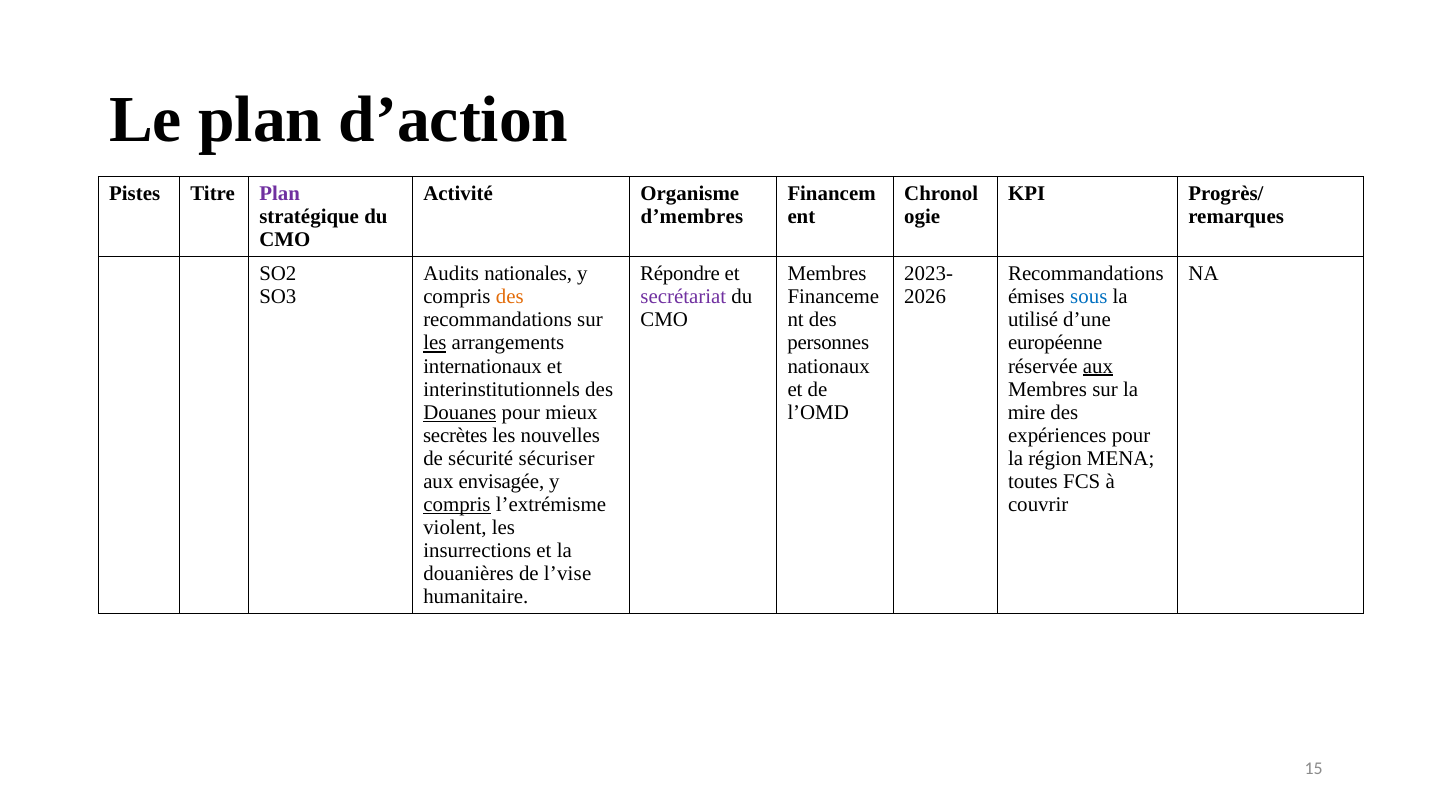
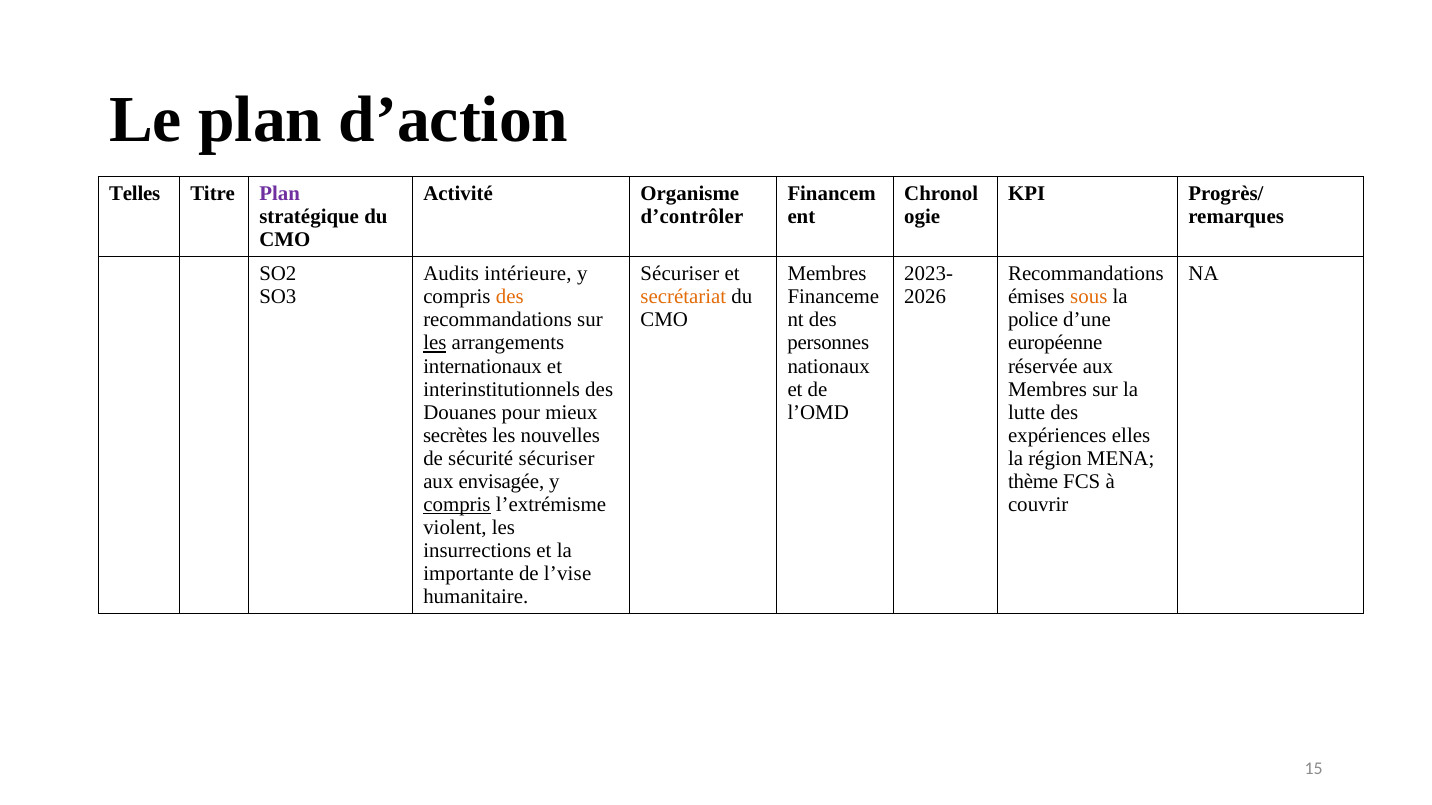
Pistes: Pistes -> Telles (135, 194)
d’membres: d’membres -> d’contrôler (692, 217)
nationales: nationales -> intérieure (528, 274)
Répondre: Répondre -> Sécuriser (680, 274)
secrétariat colour: purple -> orange (683, 297)
sous colour: blue -> orange (1089, 297)
utilisé: utilisé -> police (1033, 320)
aux underline: present -> none (1098, 366)
Douanes underline: present -> none (460, 413)
mire: mire -> lutte (1027, 413)
expériences pour: pour -> elles (1131, 436)
toutes: toutes -> thème (1033, 482)
douanières: douanières -> importante (469, 574)
